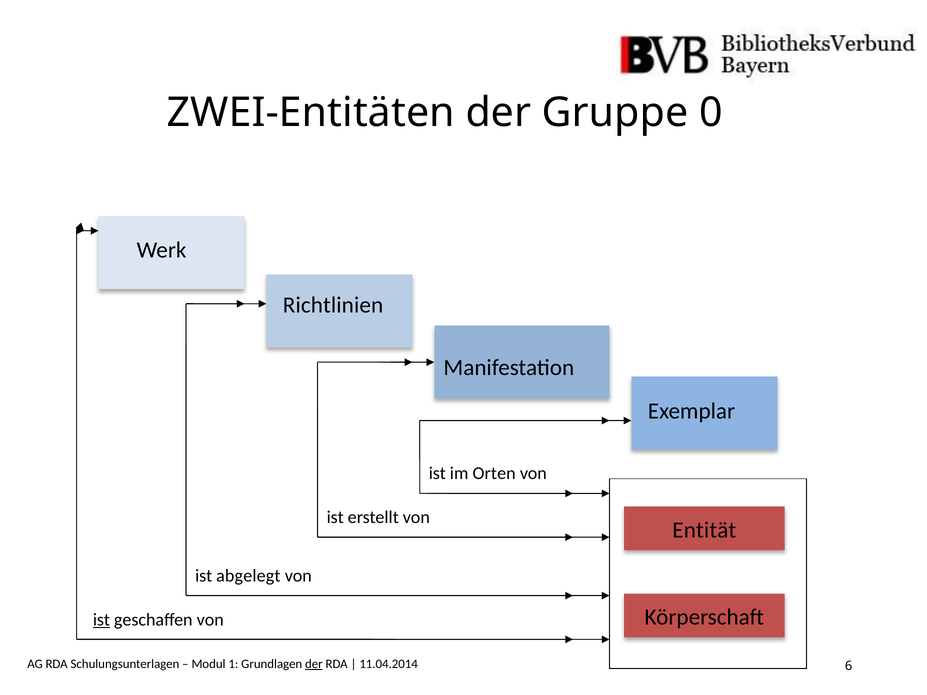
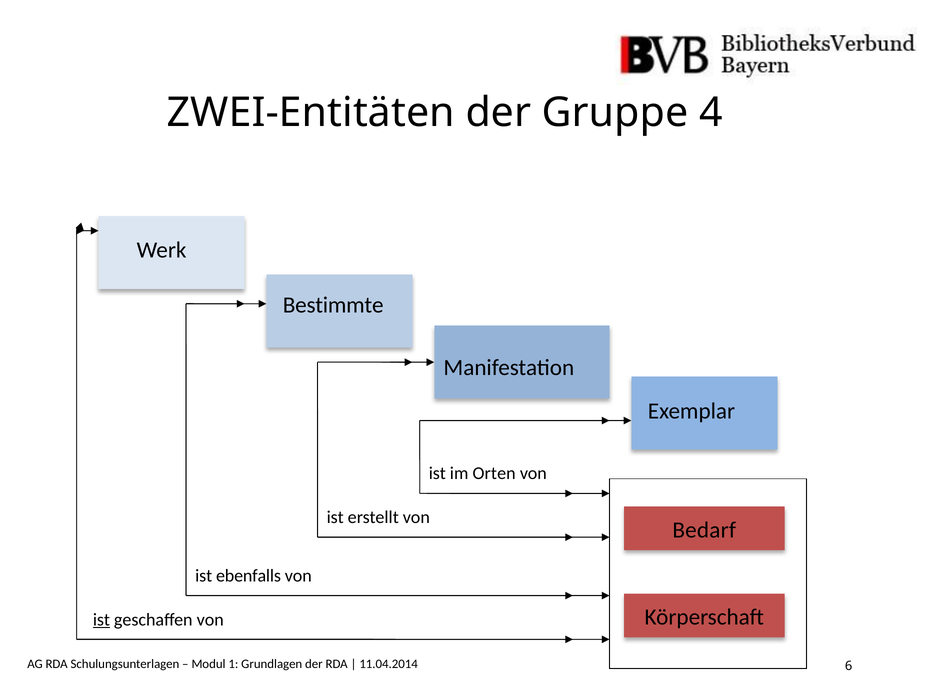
0: 0 -> 4 (711, 112)
Richtlinien: Richtlinien -> Bestimmte (333, 305)
Entität: Entität -> Bedarf (704, 530)
abgelegt: abgelegt -> ebenfalls (249, 576)
der underline: present -> none (314, 664)
